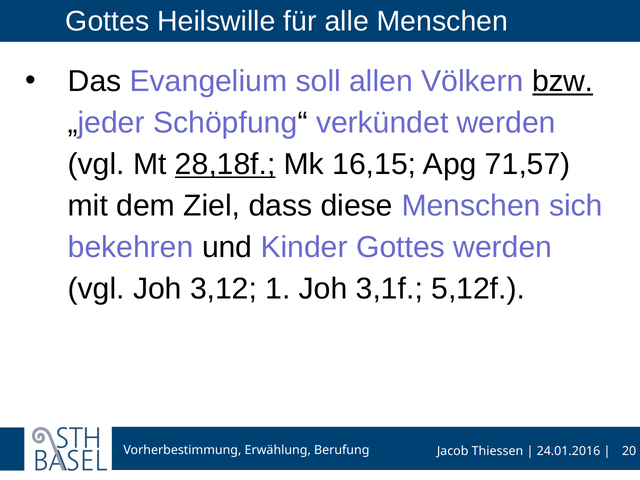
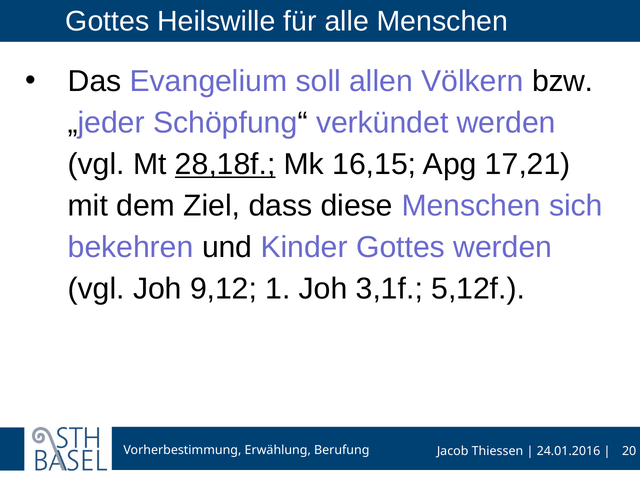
bzw underline: present -> none (563, 81)
71,57: 71,57 -> 17,21 (528, 164)
3,12: 3,12 -> 9,12 (224, 289)
